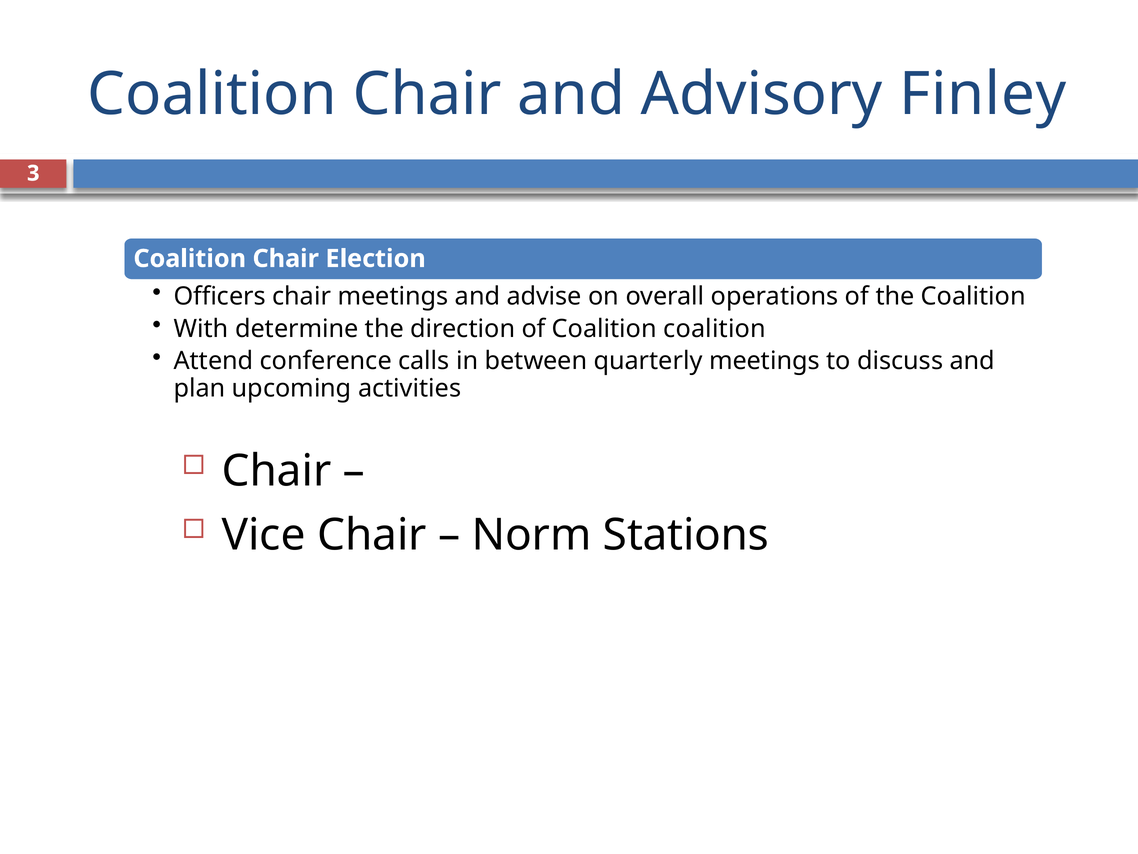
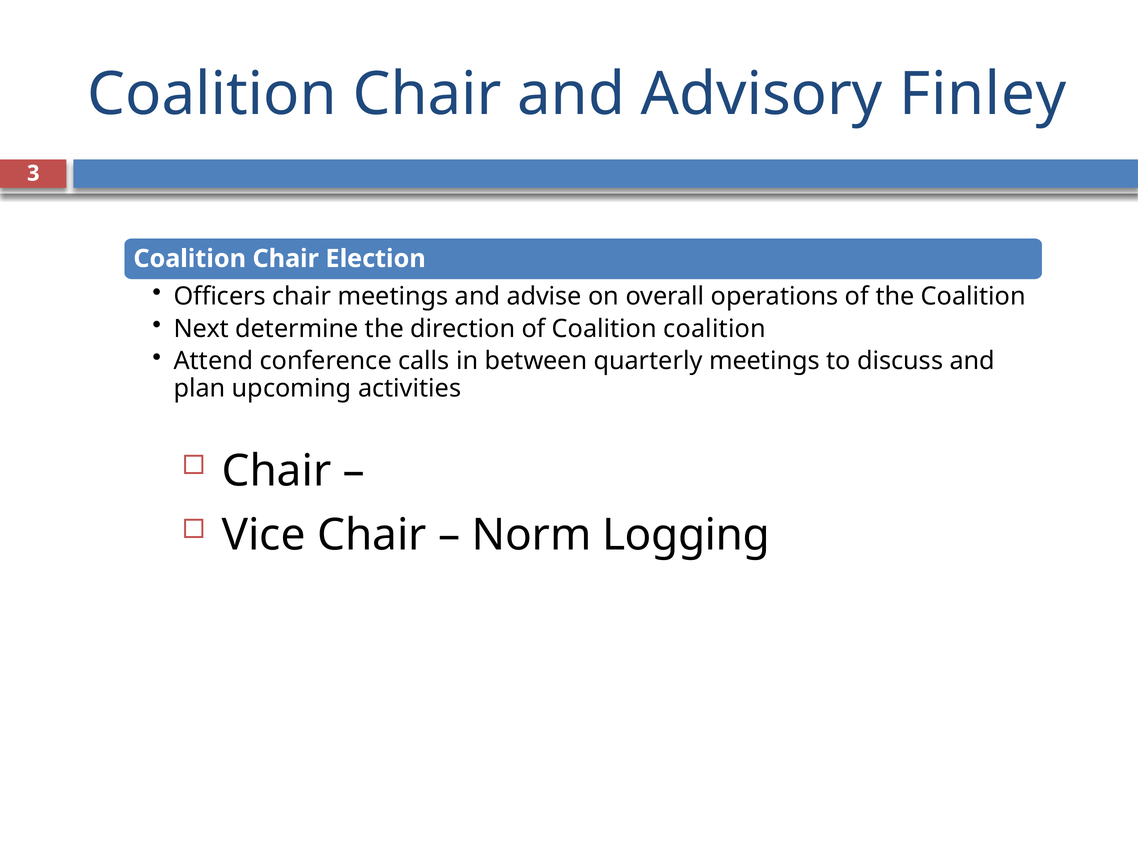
With: With -> Next (201, 328)
Stations: Stations -> Logging (686, 535)
